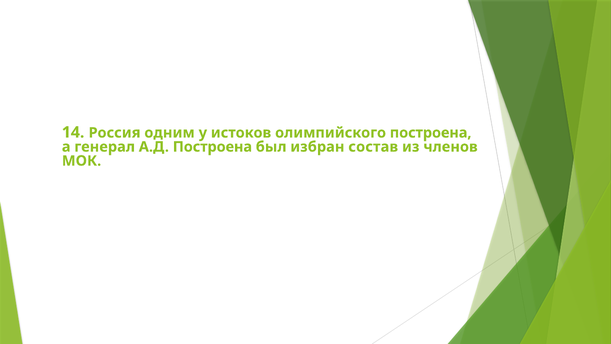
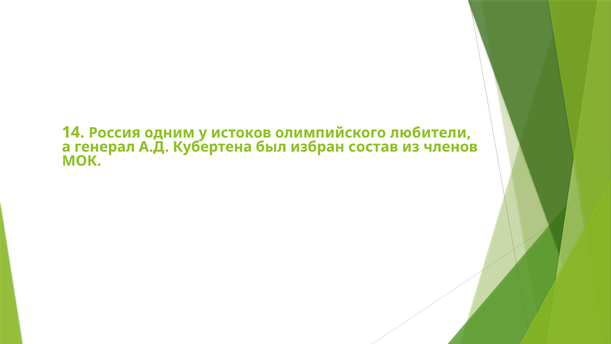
олимпийского построена: построена -> любители (430, 133)
А.Д Построена: Построена -> Кубертена (212, 147)
